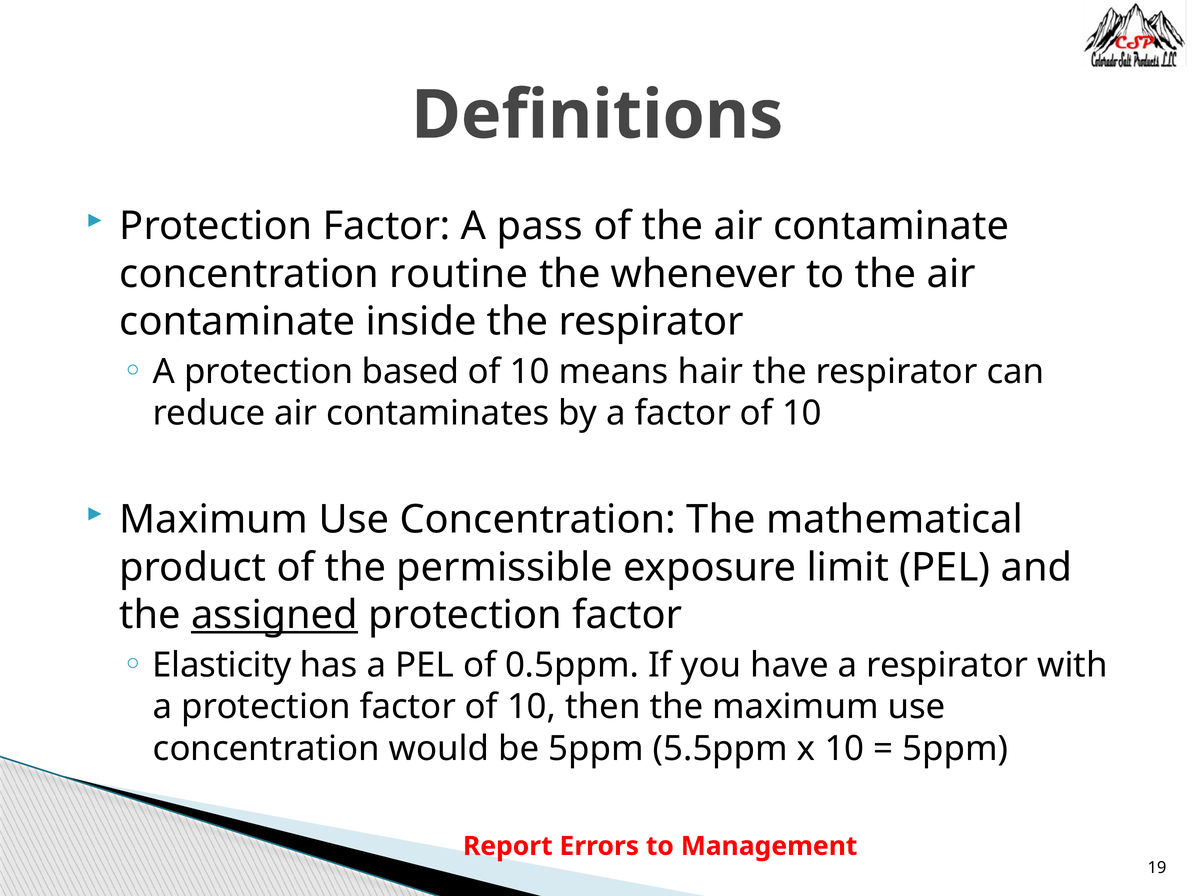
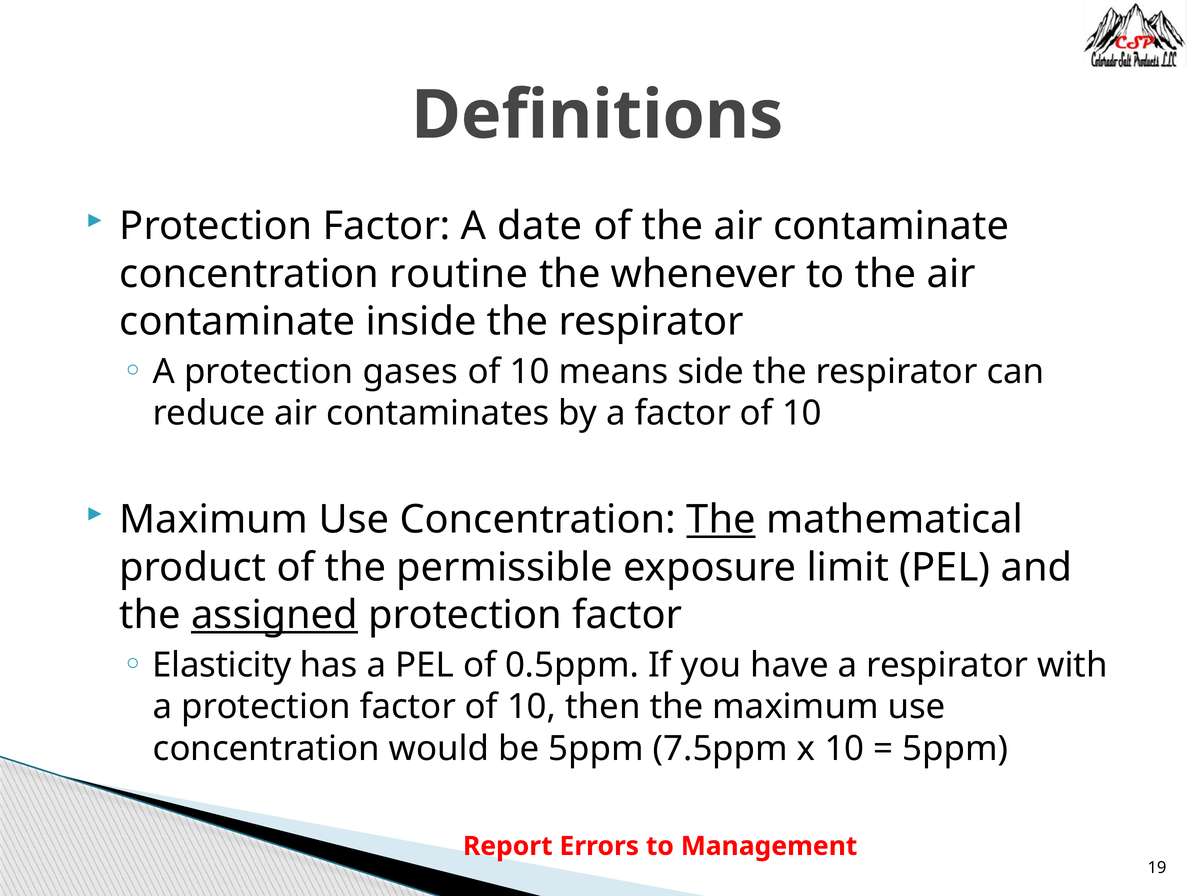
pass: pass -> date (540, 226)
based: based -> gases (410, 372)
hair: hair -> side (711, 372)
The underline: none -> present (721, 520)
5.5ppm: 5.5ppm -> 7.5ppm (720, 749)
